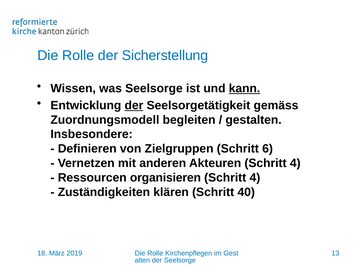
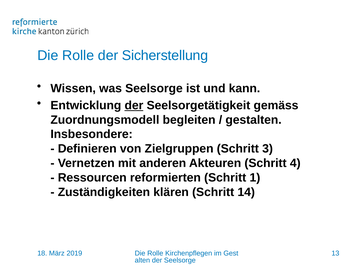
kann underline: present -> none (244, 88)
6: 6 -> 3 (268, 149)
organisieren: organisieren -> reformierten (165, 177)
4: 4 -> 1 (255, 177)
40: 40 -> 14 (246, 192)
